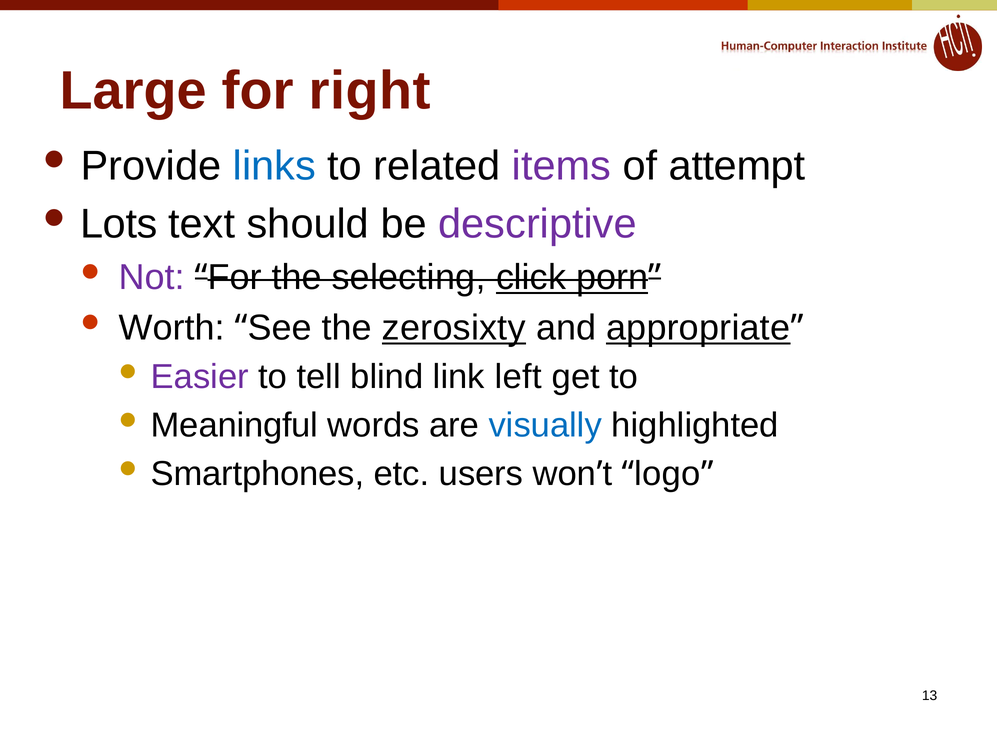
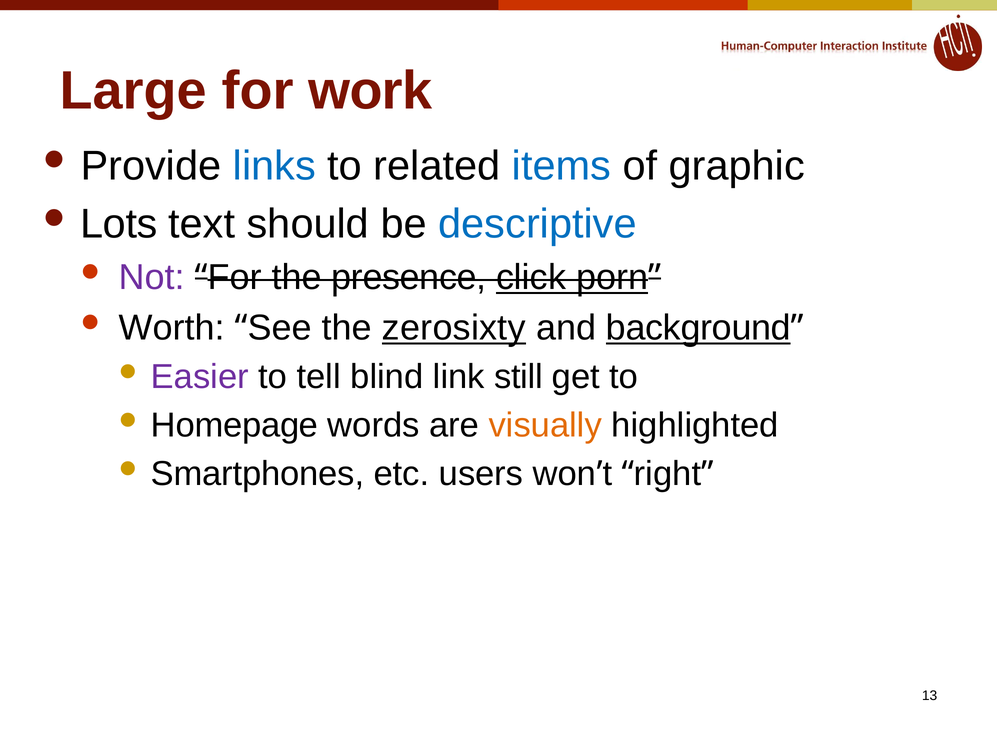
right: right -> work (370, 91)
items colour: purple -> blue (561, 166)
attempt: attempt -> graphic (737, 166)
descriptive colour: purple -> blue (538, 224)
selecting: selecting -> presence (409, 277)
appropriate: appropriate -> background (698, 328)
left: left -> still (518, 377)
Meaningful: Meaningful -> Homepage (235, 425)
visually colour: blue -> orange (545, 425)
logo: logo -> right (668, 474)
